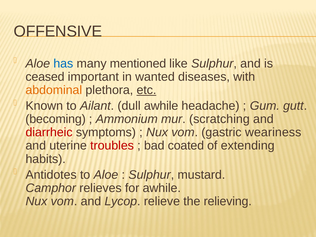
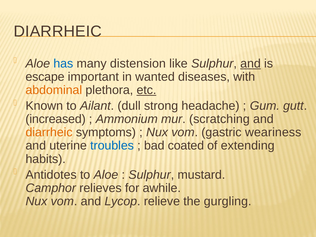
OFFENSIVE: OFFENSIVE -> DIARRHEIC (58, 31)
mentioned: mentioned -> distension (138, 63)
and underline: none -> present (250, 63)
ceased: ceased -> escape (45, 77)
dull awhile: awhile -> strong (161, 106)
becoming: becoming -> increased (56, 119)
diarrheic colour: red -> orange (49, 132)
troubles colour: red -> blue (112, 146)
relieving: relieving -> gurgling (228, 201)
